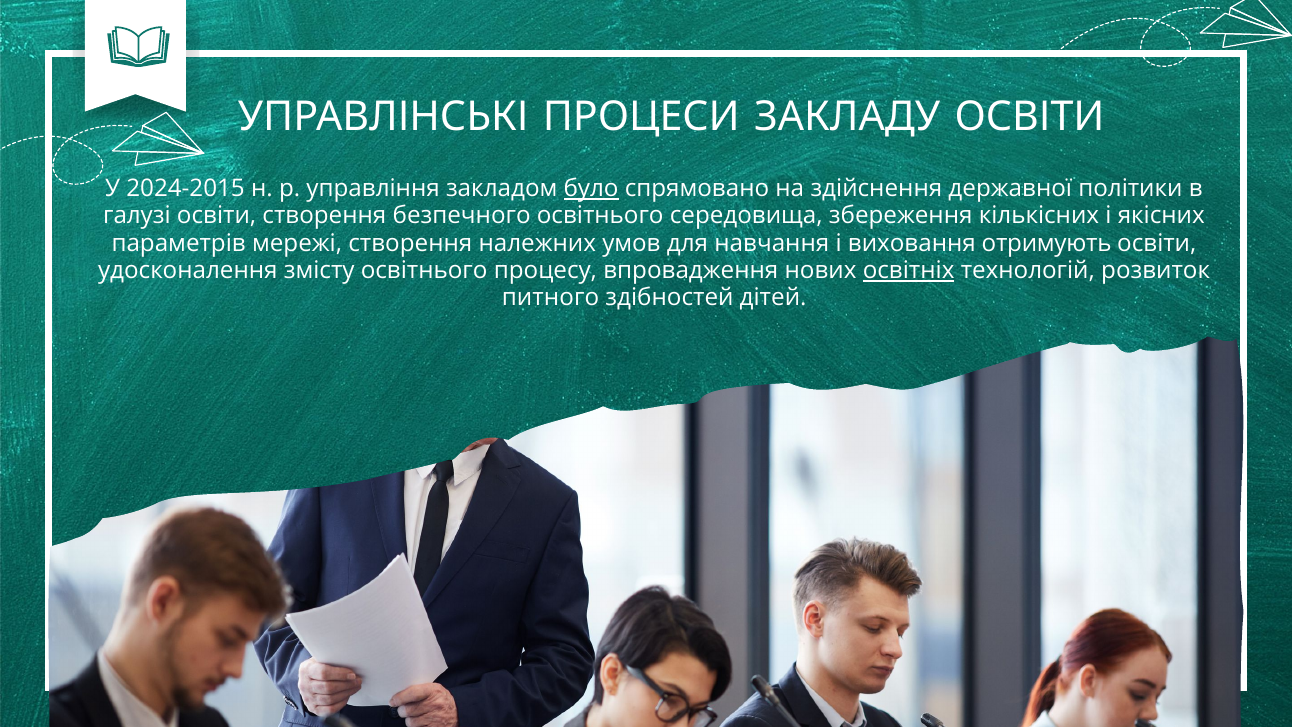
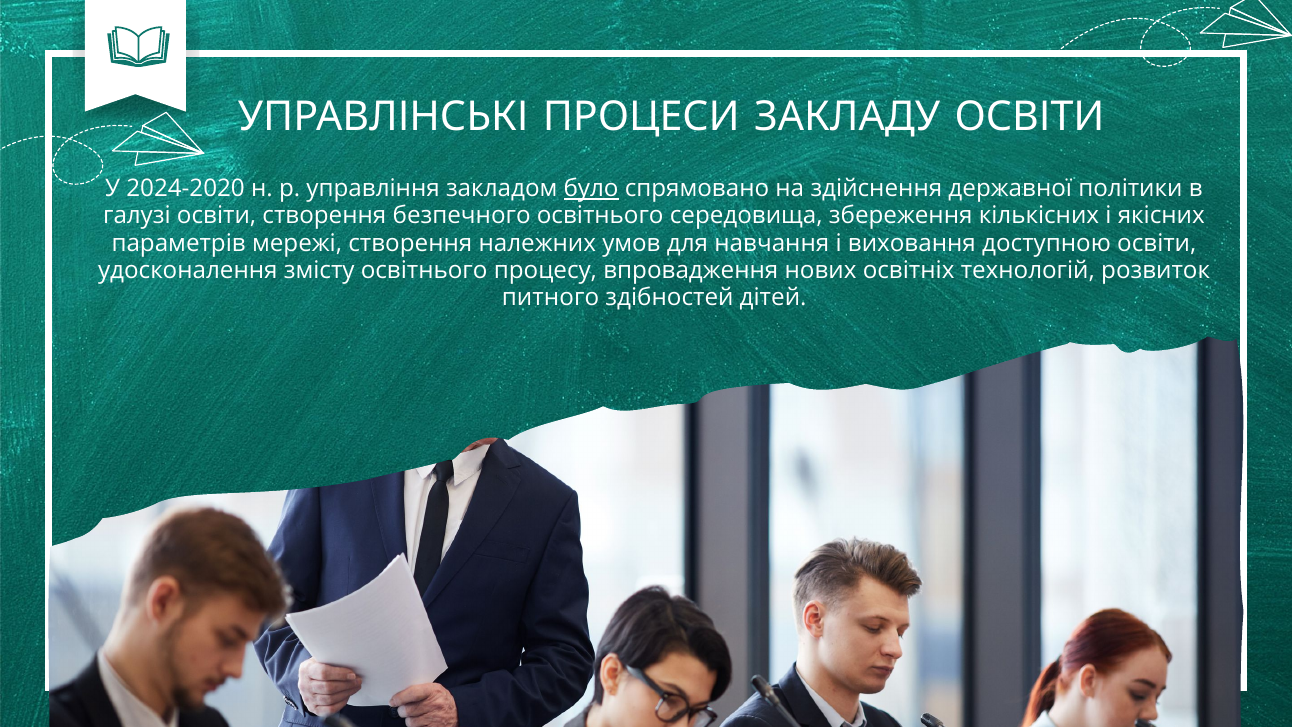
2024-2015: 2024-2015 -> 2024-2020 (186, 188)
отримують: отримують -> доступною (1047, 243)
освітніх underline: present -> none (909, 271)
